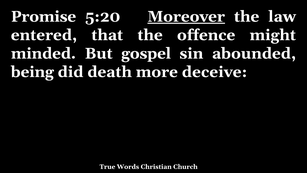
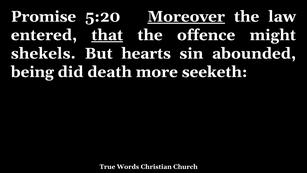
that underline: none -> present (107, 35)
minded: minded -> shekels (43, 53)
gospel: gospel -> hearts (146, 53)
deceive: deceive -> seeketh (215, 72)
